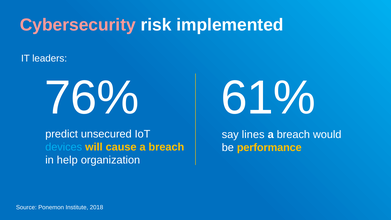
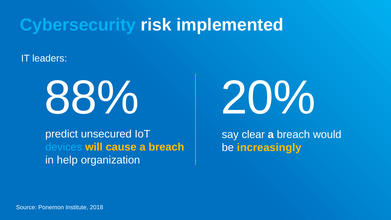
Cybersecurity colour: pink -> light blue (78, 25)
76%: 76% -> 88% (92, 98)
61%: 61% -> 20% (268, 98)
lines: lines -> clear (253, 135)
performance: performance -> increasingly (269, 148)
